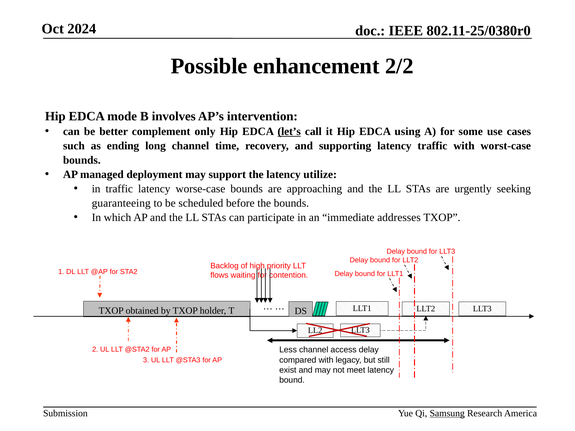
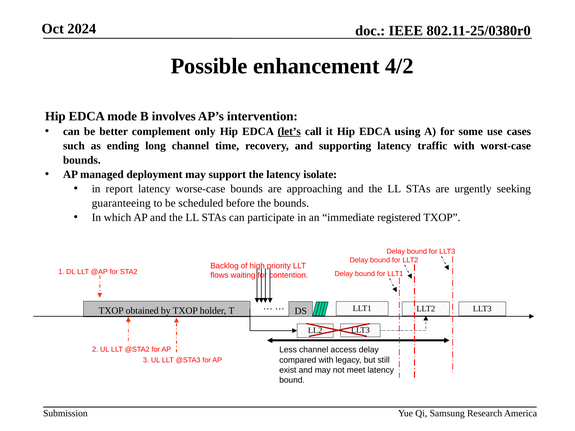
2/2: 2/2 -> 4/2 (399, 66)
utilize: utilize -> isolate (320, 175)
in traffic: traffic -> report (119, 189)
addresses: addresses -> registered (399, 218)
Samsung underline: present -> none (447, 414)
